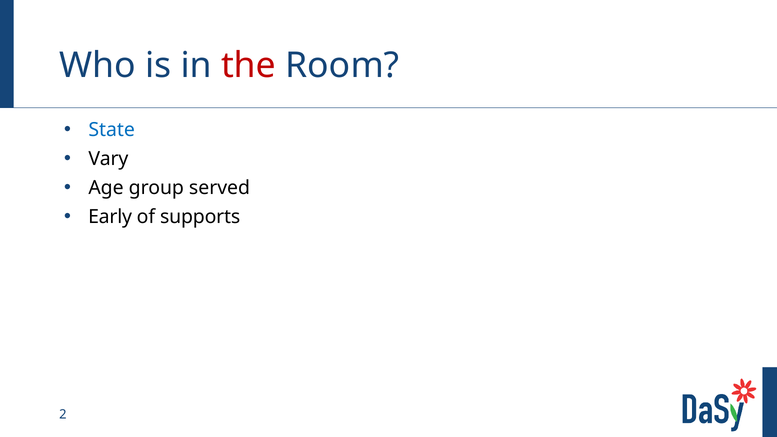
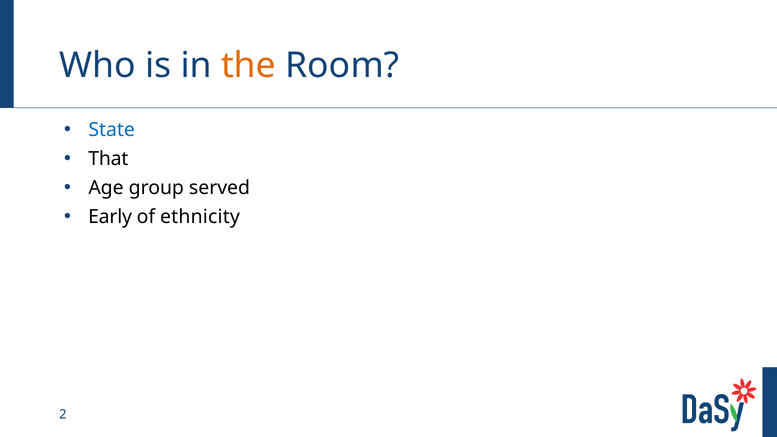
the colour: red -> orange (249, 65)
Vary: Vary -> That (108, 159)
supports: supports -> ethnicity (200, 217)
